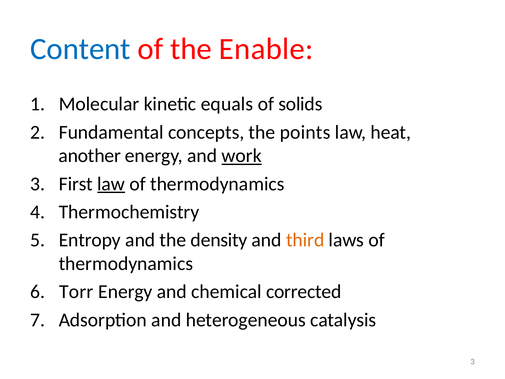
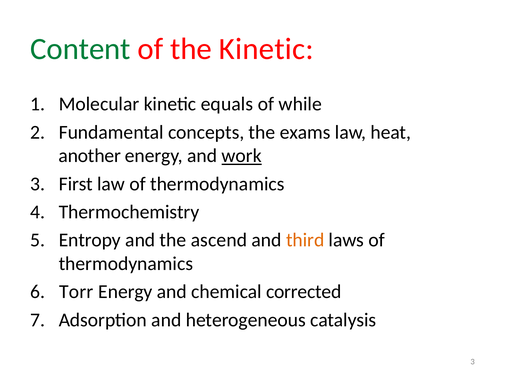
Content colour: blue -> green (80, 49)
the Enable: Enable -> Kinetic (266, 49)
solids: solids -> while (300, 104)
points: points -> exams (305, 132)
law underline: present -> none (111, 184)
density: density -> ascend (219, 240)
